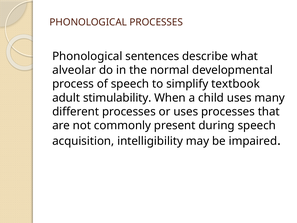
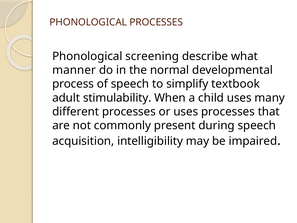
sentences: sentences -> screening (152, 56)
alveolar: alveolar -> manner (74, 70)
